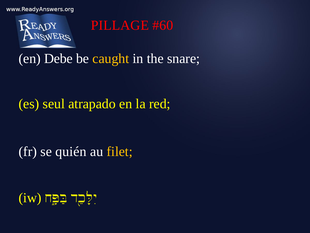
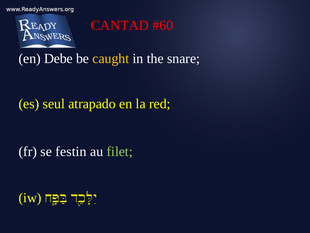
PILLAGE: PILLAGE -> CANTAD (120, 25)
quién: quién -> festin (71, 151)
filet colour: yellow -> light green (120, 151)
